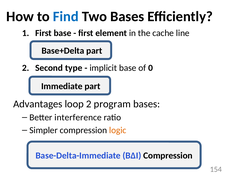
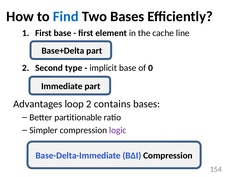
program: program -> contains (112, 104)
interference: interference -> partitionable (78, 117)
logic colour: orange -> purple (118, 130)
